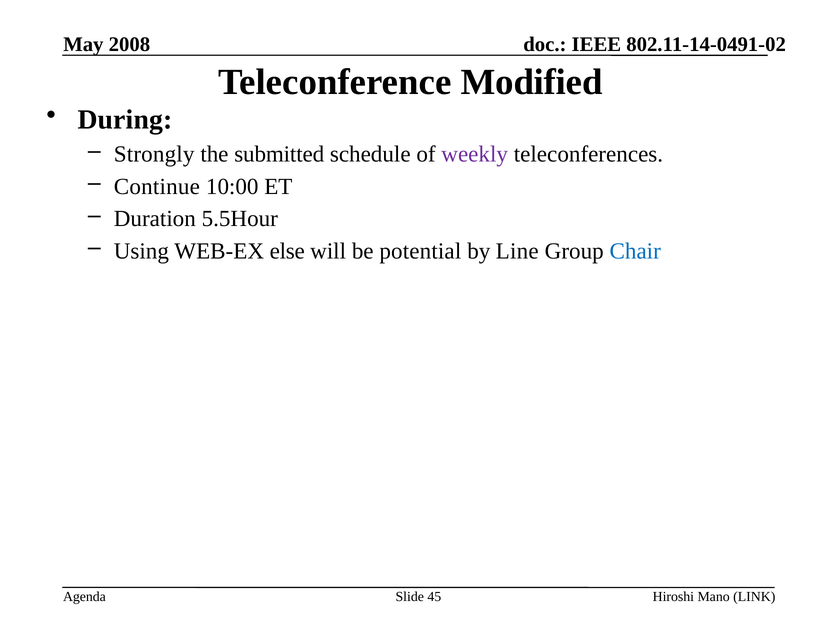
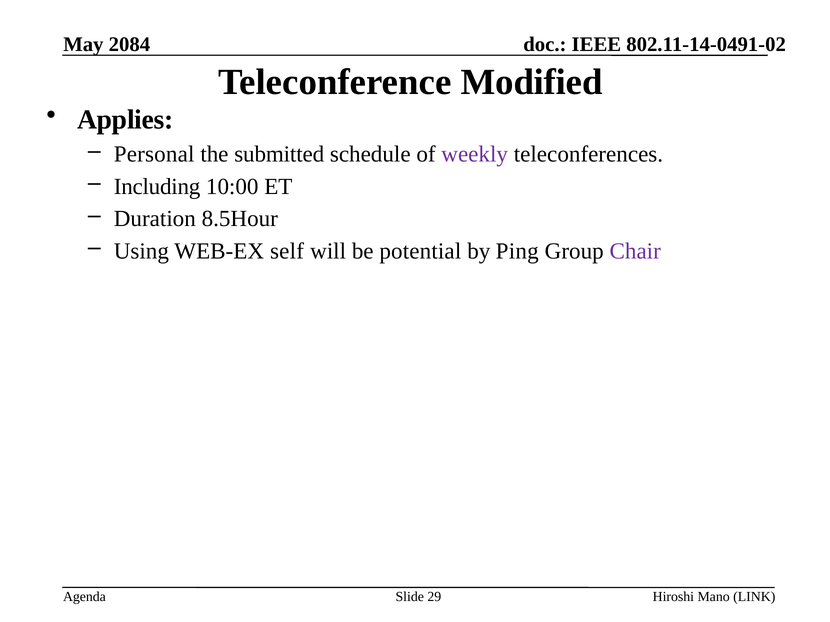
2008: 2008 -> 2084 (129, 44)
During: During -> Applies (125, 120)
Strongly: Strongly -> Personal (154, 154)
Continue: Continue -> Including (157, 187)
5.5Hour: 5.5Hour -> 8.5Hour (240, 219)
else: else -> self (287, 251)
Line: Line -> Ping (517, 251)
Chair colour: blue -> purple (635, 251)
45: 45 -> 29 (434, 597)
